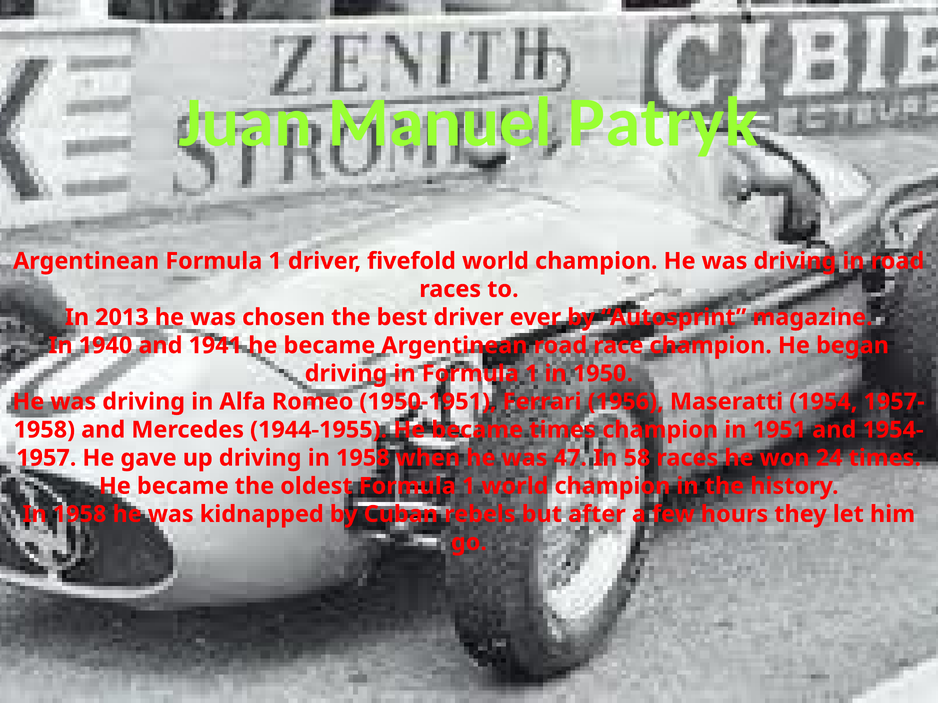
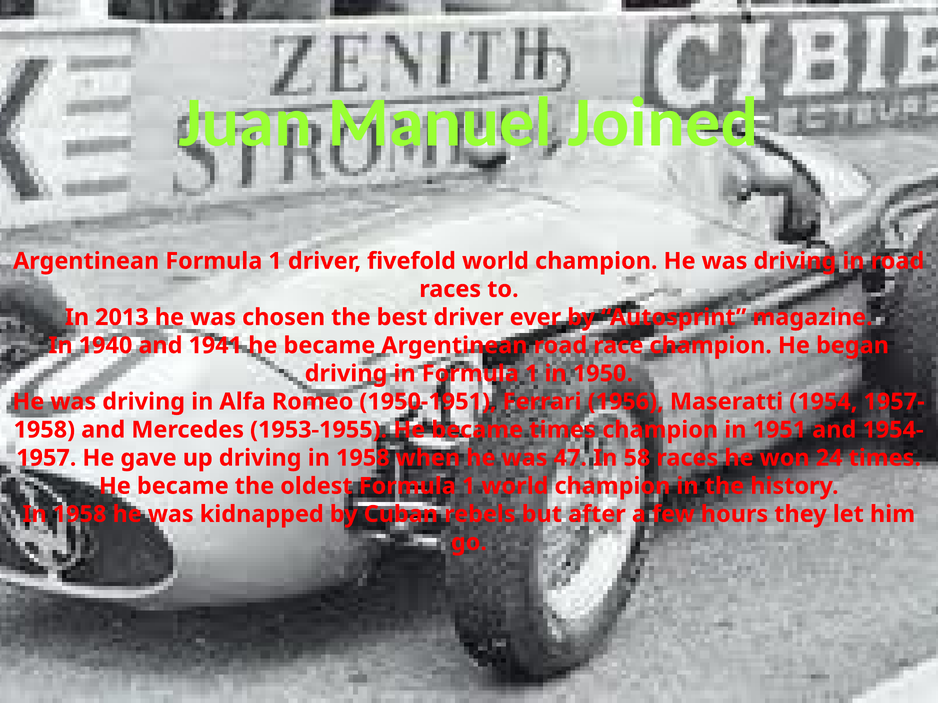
Patryk: Patryk -> Joined (663, 123)
1944-1955: 1944-1955 -> 1953-1955 (319, 430)
